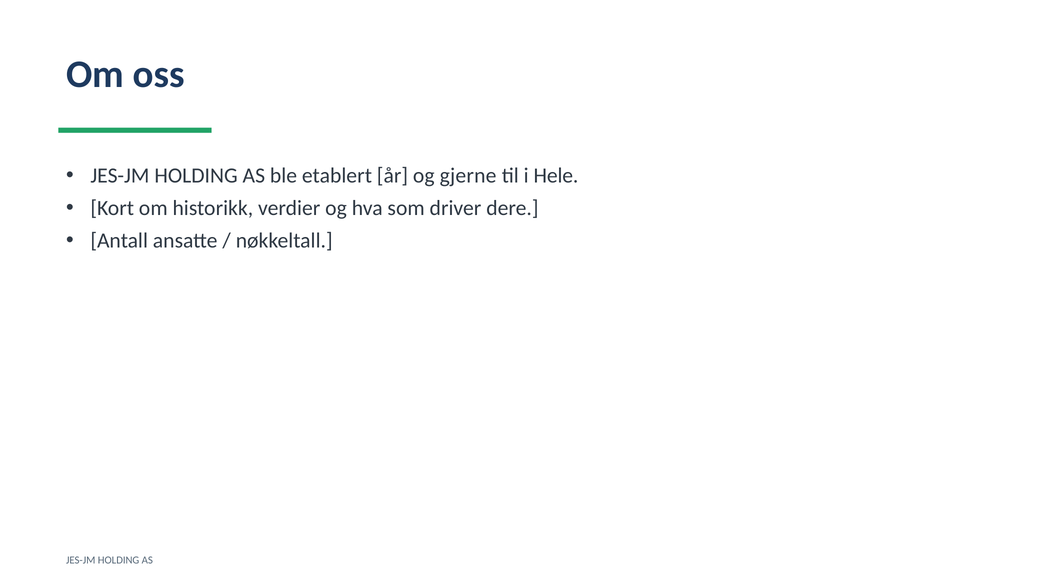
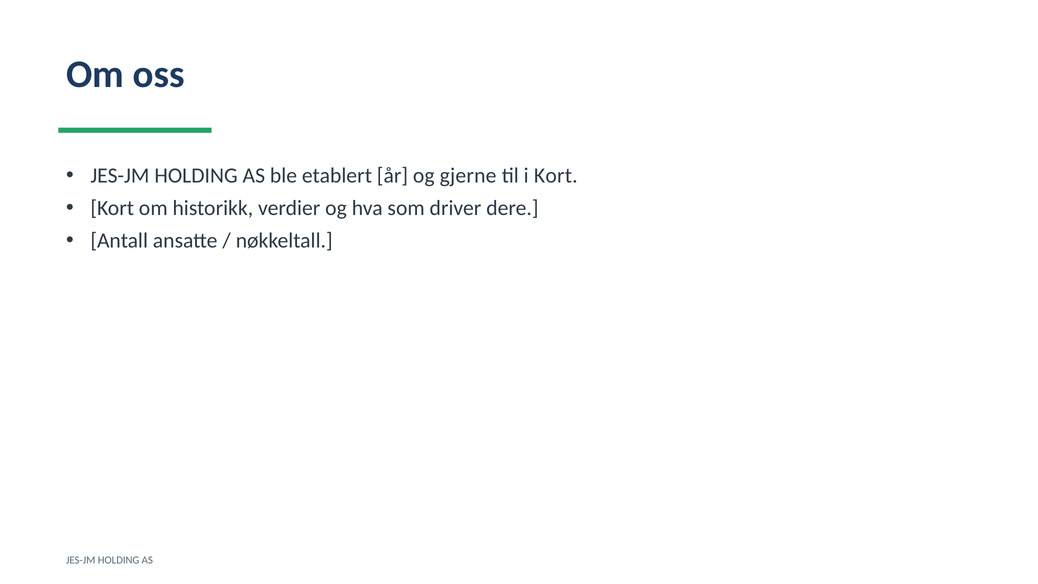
i Hele: Hele -> Kort (556, 176)
